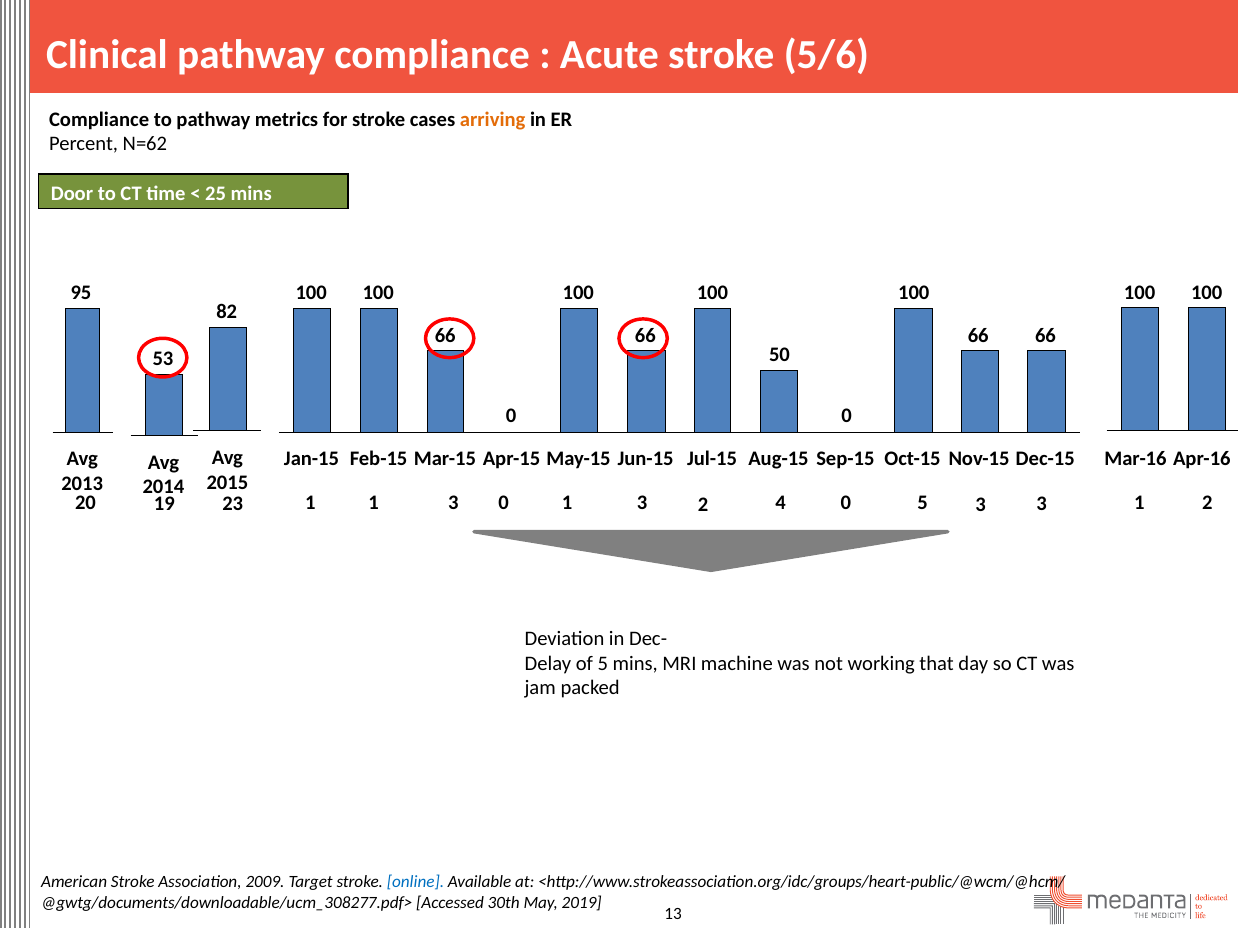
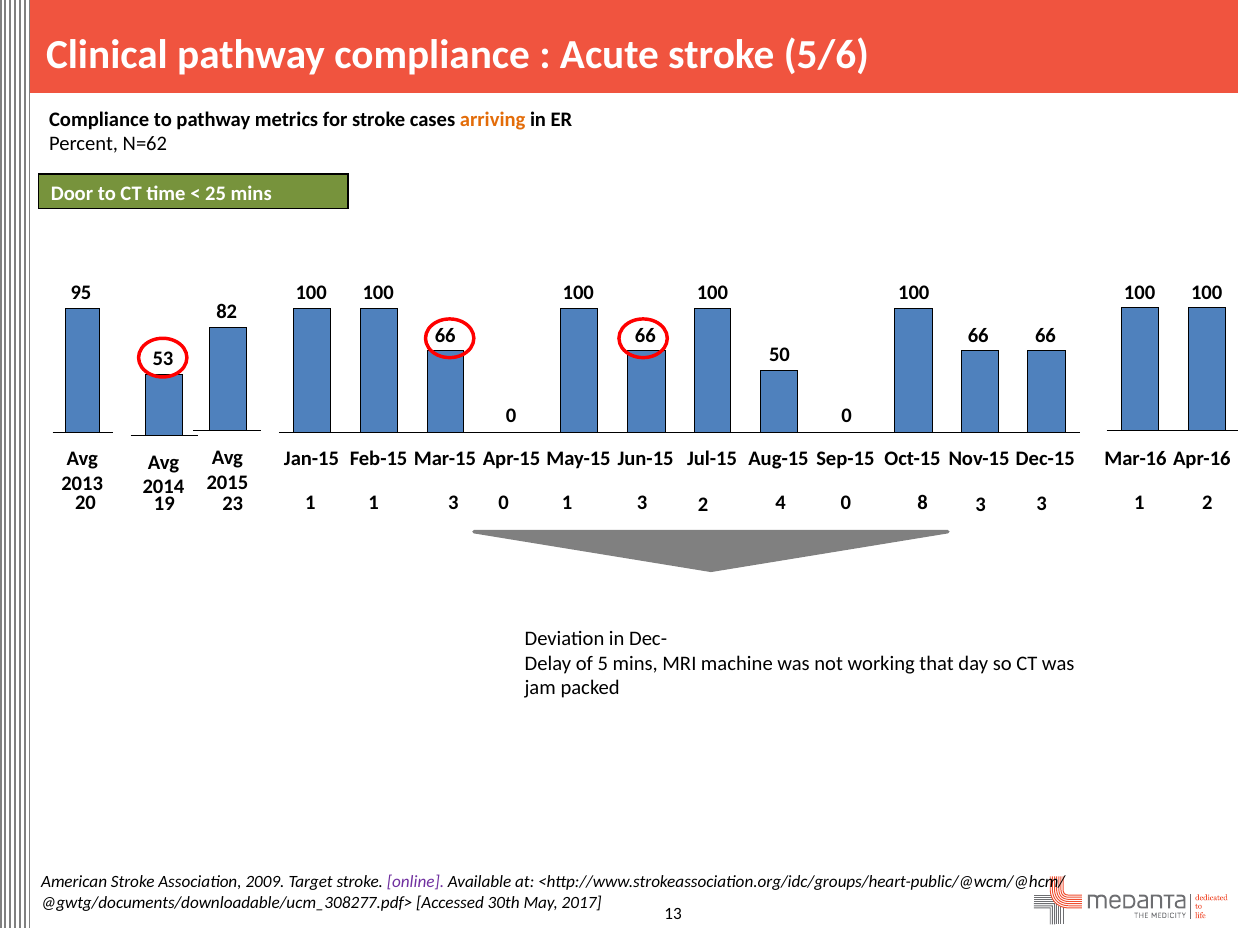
0 5: 5 -> 8 (923, 503)
online colour: blue -> purple (416, 882)
2019: 2019 -> 2017 (582, 903)
